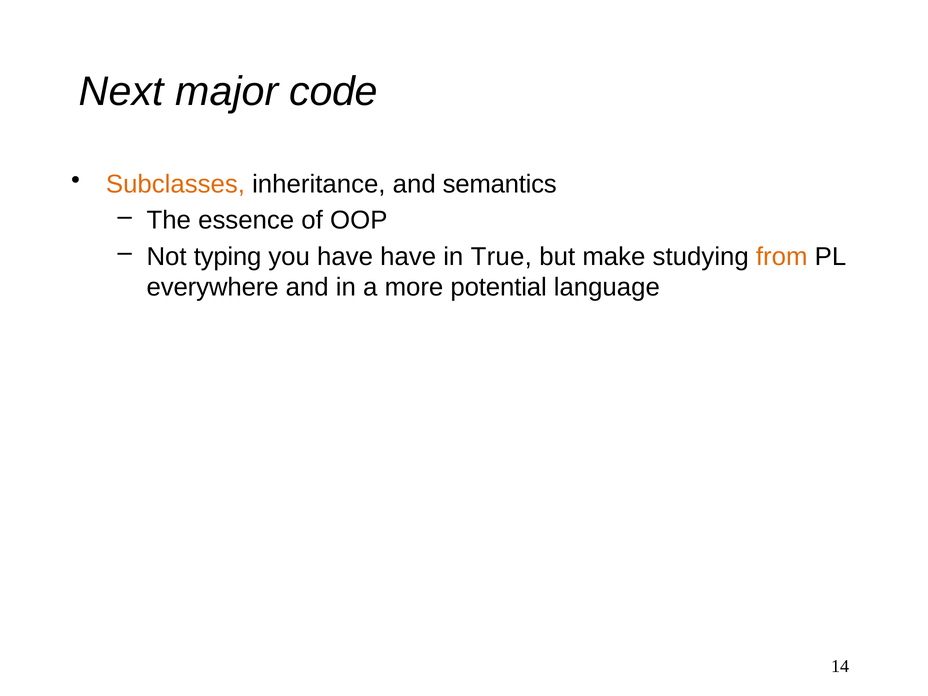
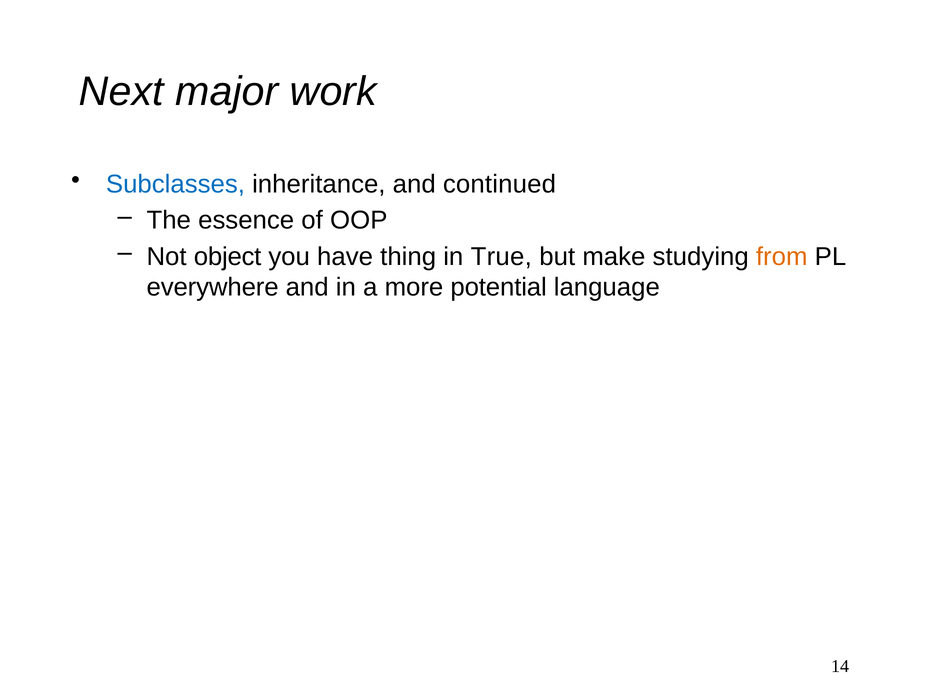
code: code -> work (333, 92)
Subclasses colour: orange -> blue (175, 184)
semantics: semantics -> continued (499, 184)
typing: typing -> object (228, 257)
have have: have -> thing (408, 257)
